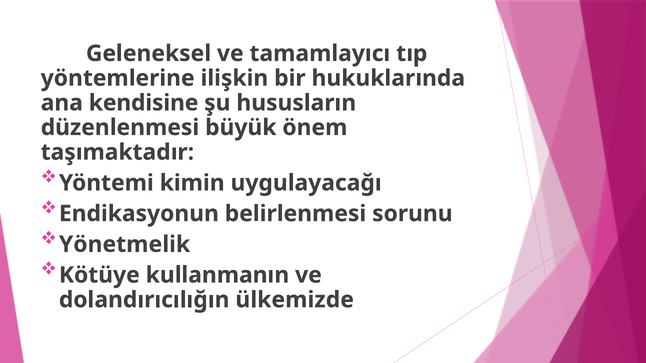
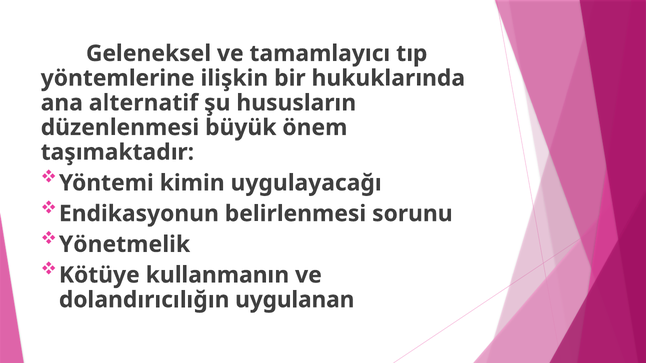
kendisine: kendisine -> alternatif (143, 103)
ülkemizde: ülkemizde -> uygulanan (295, 300)
